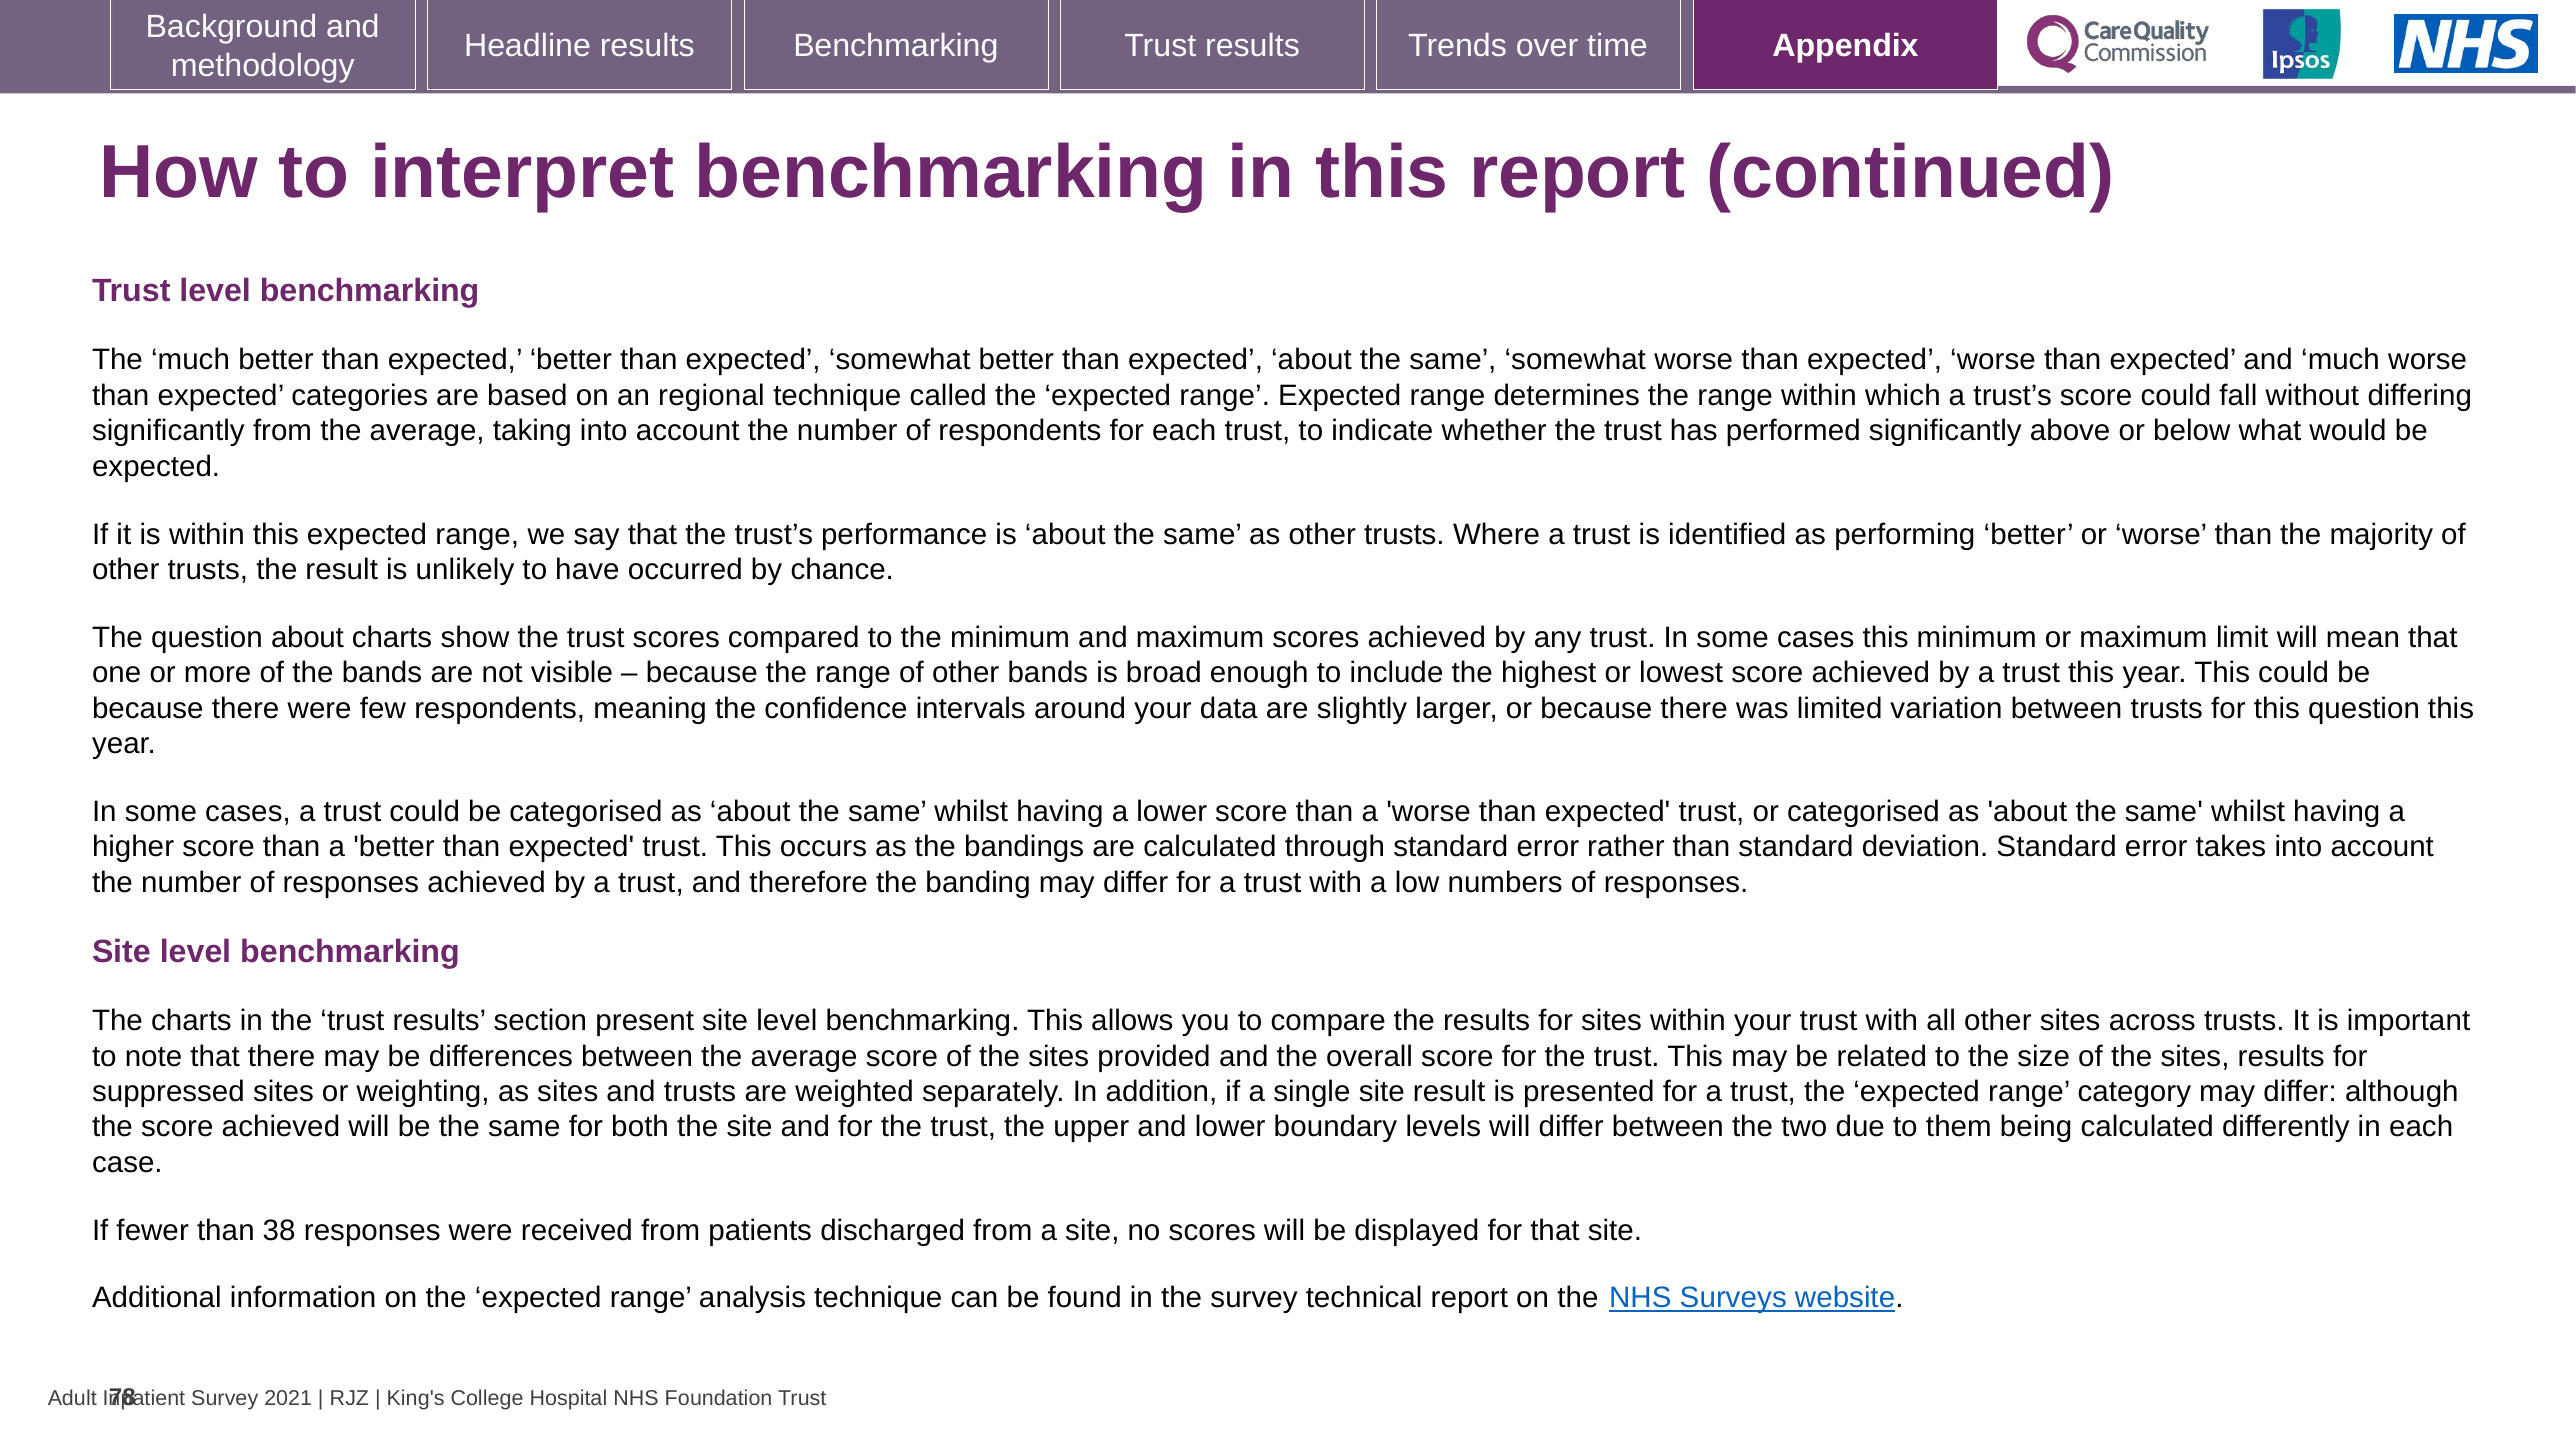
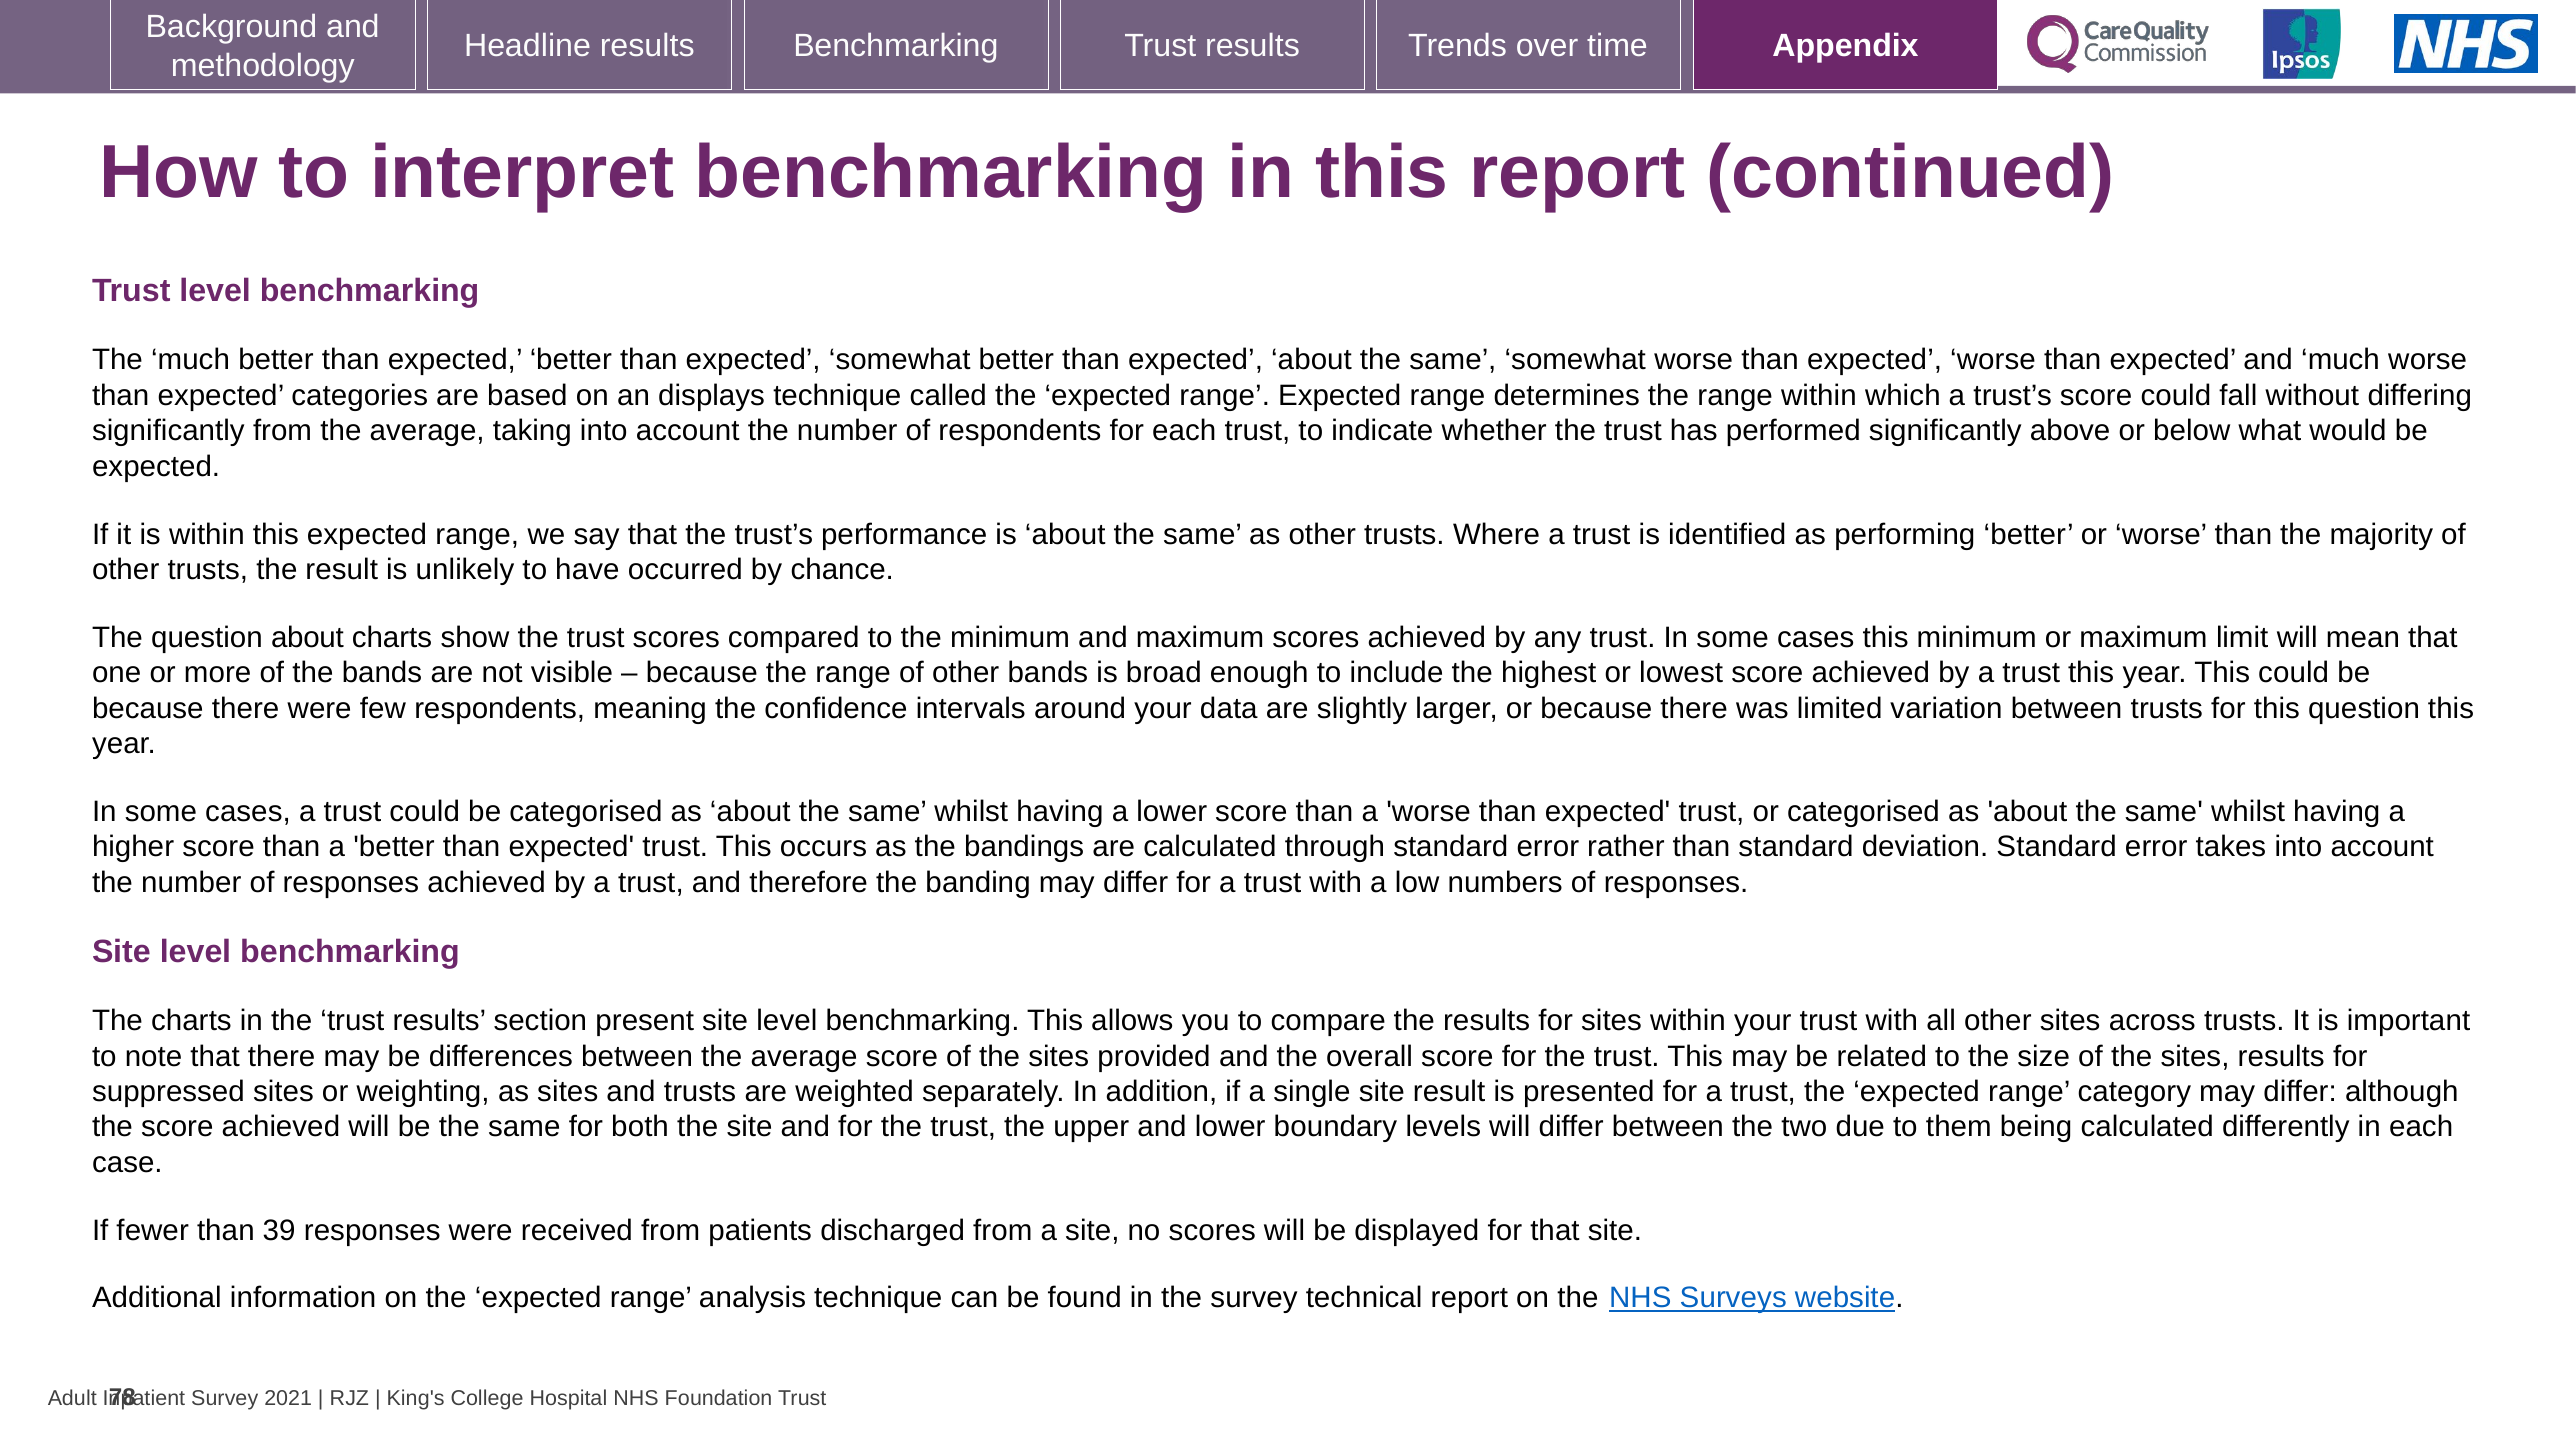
regional: regional -> displays (712, 396)
38: 38 -> 39 (279, 1230)
